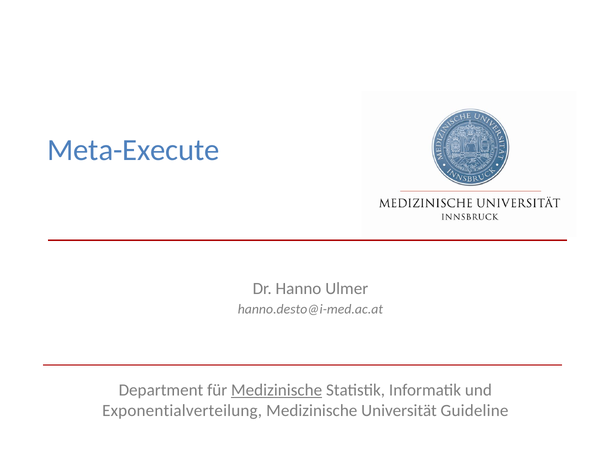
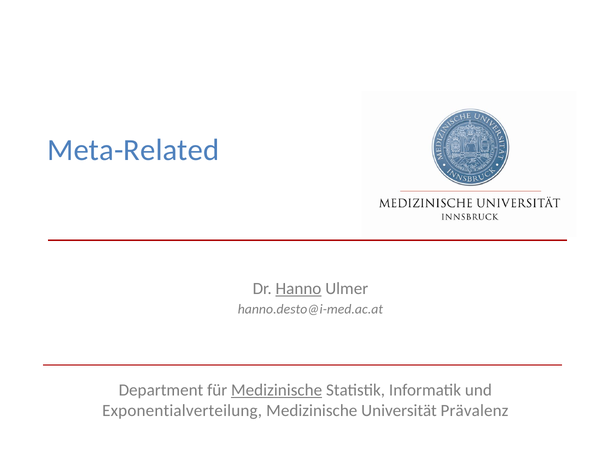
Meta-Execute: Meta-Execute -> Meta-Related (133, 150)
Hanno underline: none -> present (298, 289)
Guideline: Guideline -> Prävalenz (475, 411)
